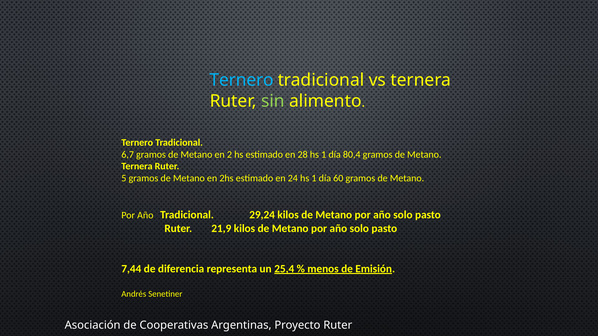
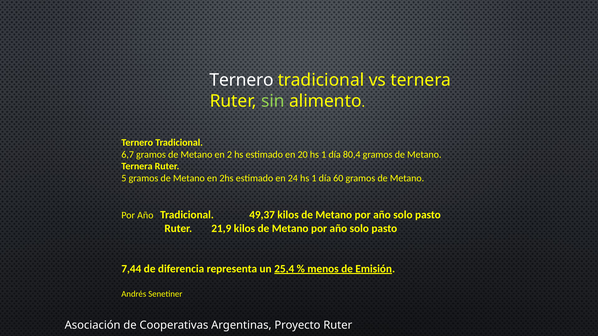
Ternero colour: light blue -> white (242, 80)
28: 28 -> 20 (303, 155)
29,24: 29,24 -> 49,37 (262, 215)
